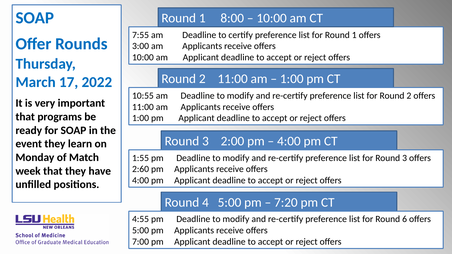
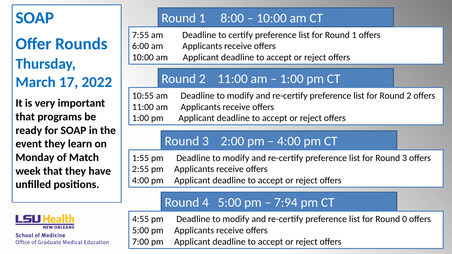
3:00: 3:00 -> 6:00 (141, 46)
2:60: 2:60 -> 2:55 (141, 169)
7:20: 7:20 -> 7:94 (286, 203)
6: 6 -> 0 (405, 219)
